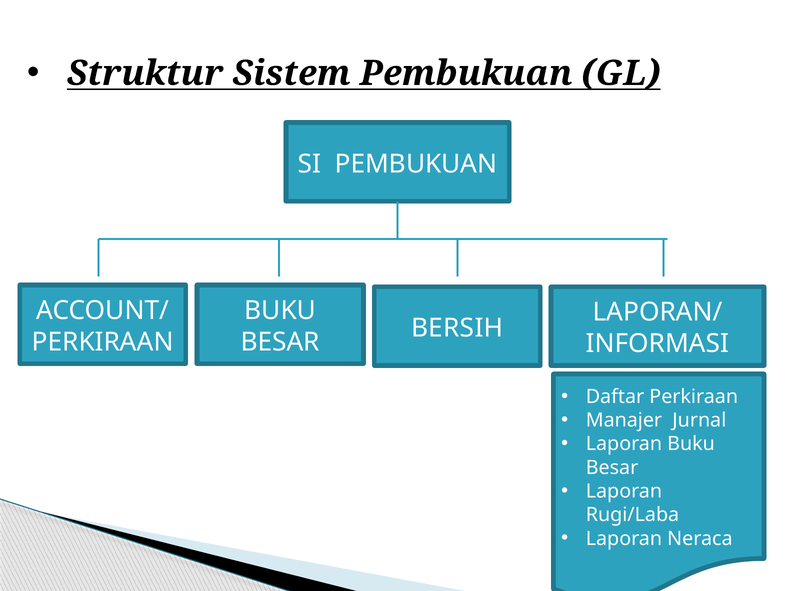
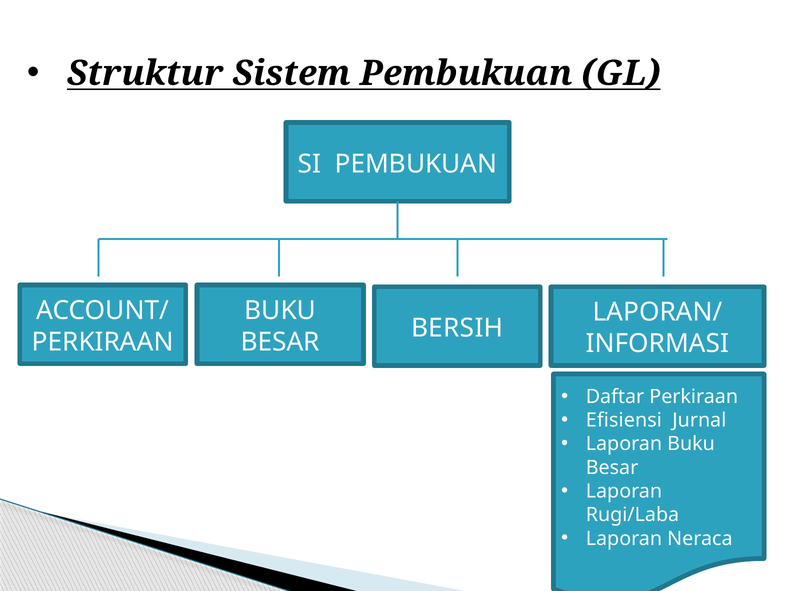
Manajer: Manajer -> Efisiensi (624, 420)
